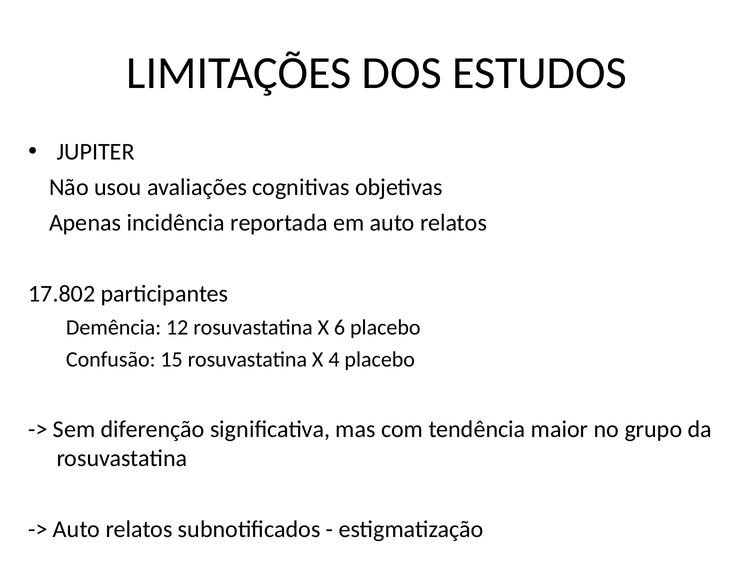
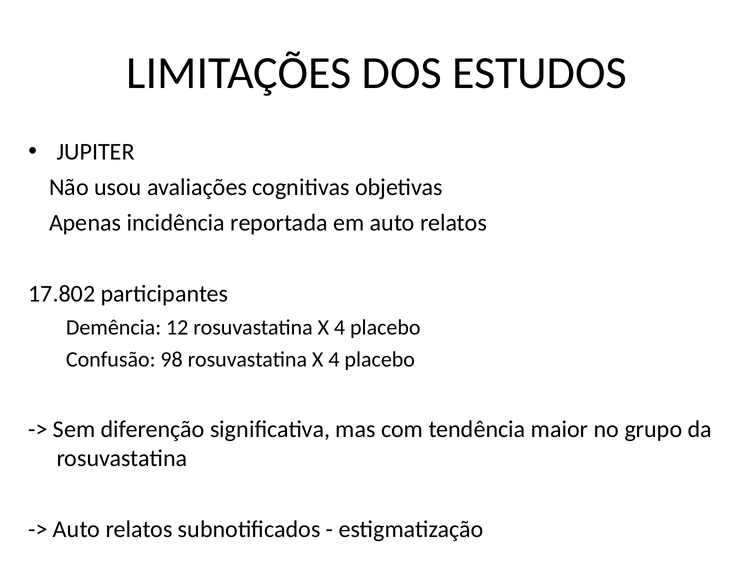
12 rosuvastatina X 6: 6 -> 4 (340, 328)
15: 15 -> 98 (172, 360)
